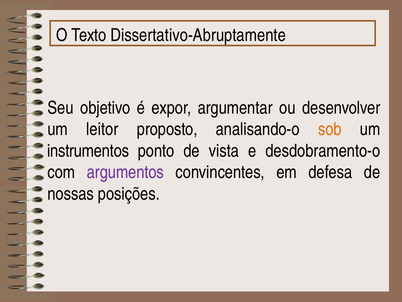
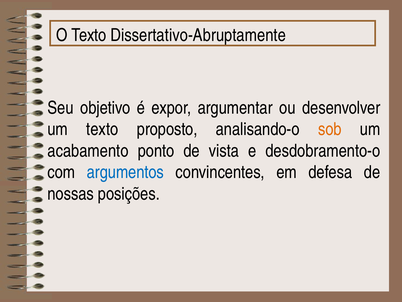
um leitor: leitor -> texto (102, 129)
instrumentos: instrumentos -> acabamento (88, 151)
argumentos colour: purple -> blue (125, 172)
